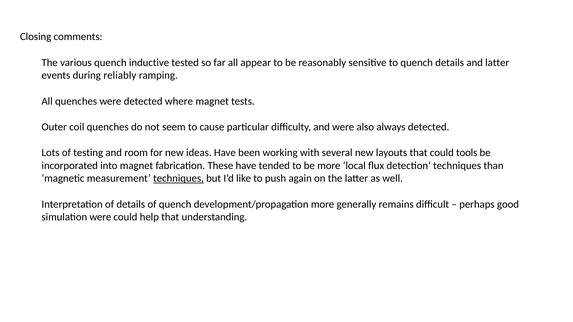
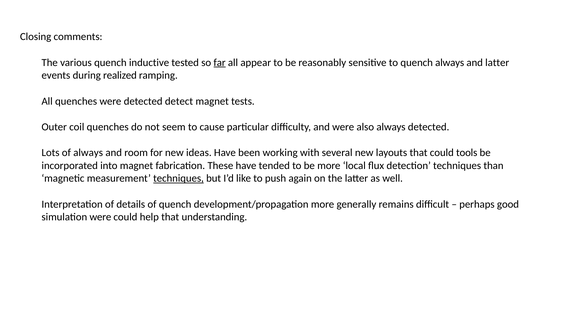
far underline: none -> present (220, 63)
quench details: details -> always (450, 63)
reliably: reliably -> realized (120, 75)
where: where -> detect (179, 101)
of testing: testing -> always (88, 153)
